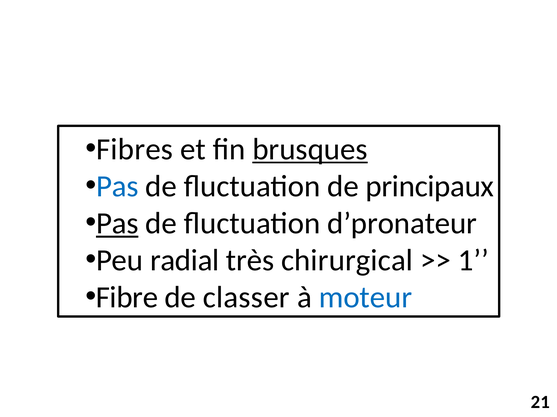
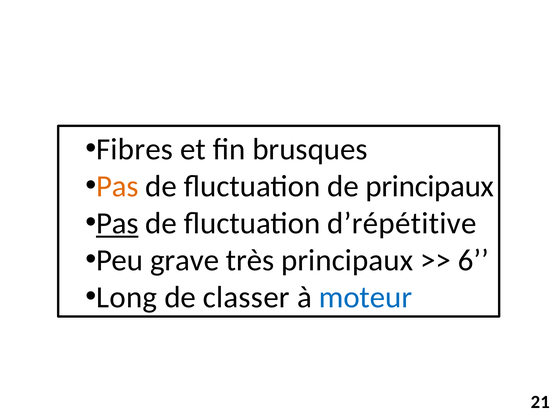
brusques underline: present -> none (310, 149)
Pas colour: blue -> orange (117, 187)
d’pronateur: d’pronateur -> d’répétitive (402, 224)
radial: radial -> grave (185, 261)
très chirurgical: chirurgical -> principaux (347, 261)
1: 1 -> 6 (473, 261)
Fibre: Fibre -> Long (127, 298)
